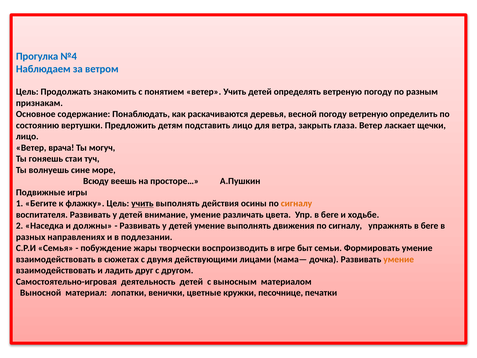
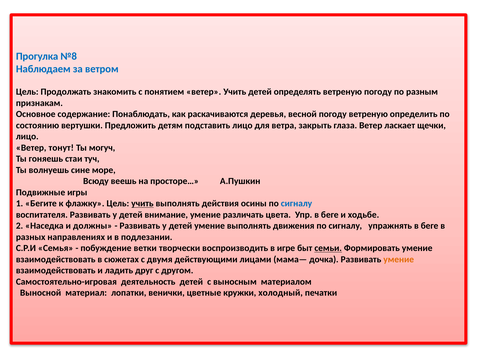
№4: №4 -> №8 (69, 56)
врача: врача -> тонут (61, 148)
сигналу colour: orange -> blue (296, 203)
жары: жары -> ветки (145, 248)
семьи underline: none -> present (328, 248)
песочнице: песочнице -> холодный (281, 293)
